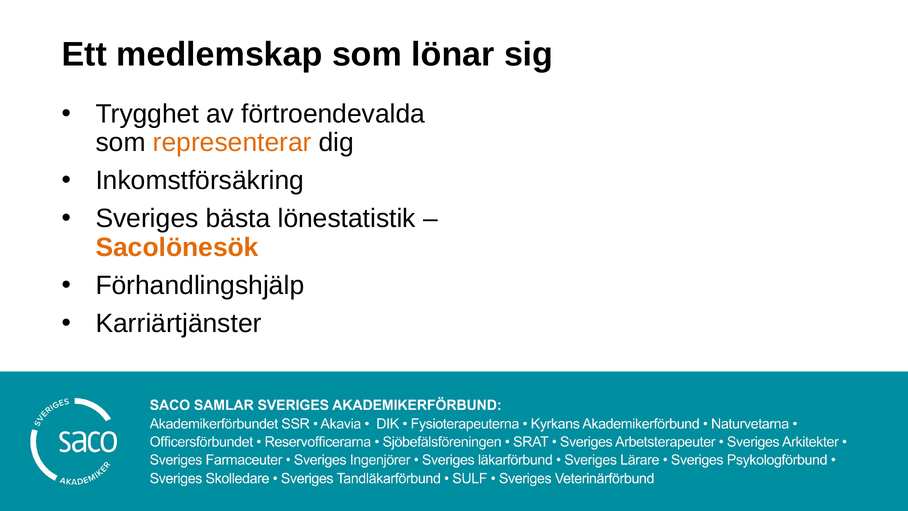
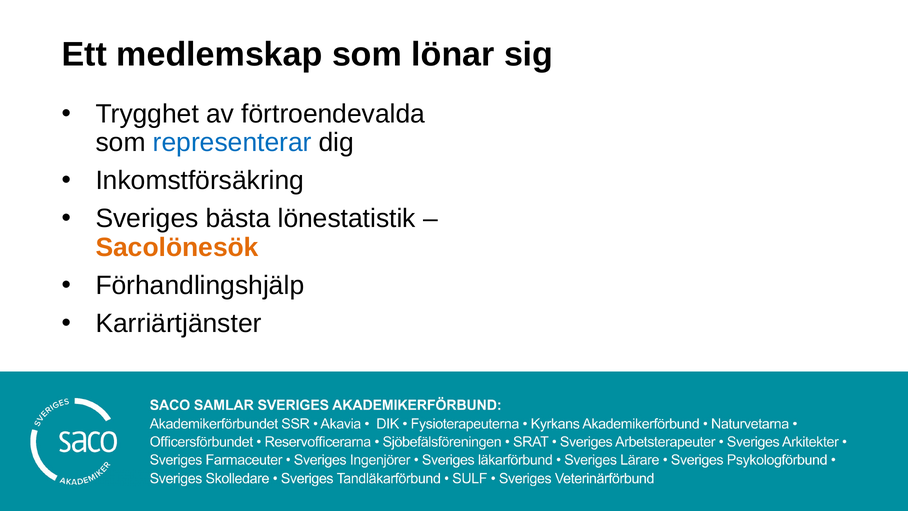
representerar colour: orange -> blue (232, 142)
